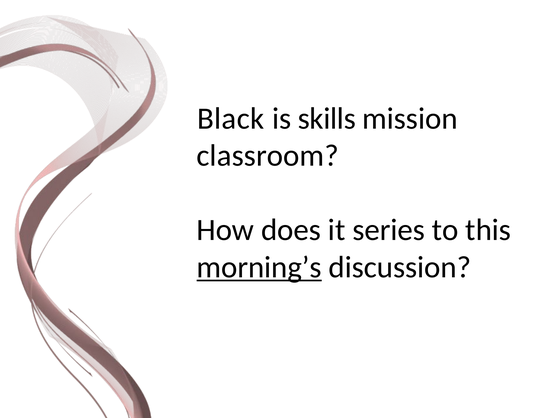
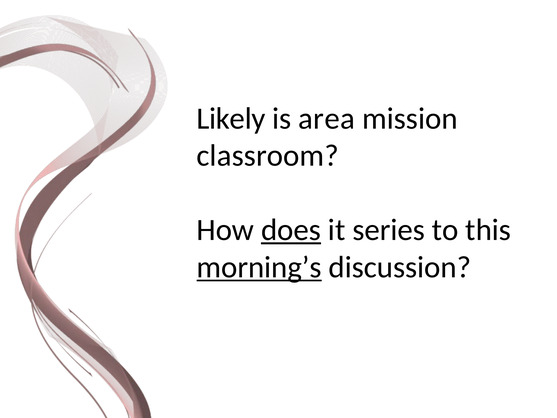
Black: Black -> Likely (231, 119)
skills: skills -> area (327, 119)
does underline: none -> present (291, 230)
